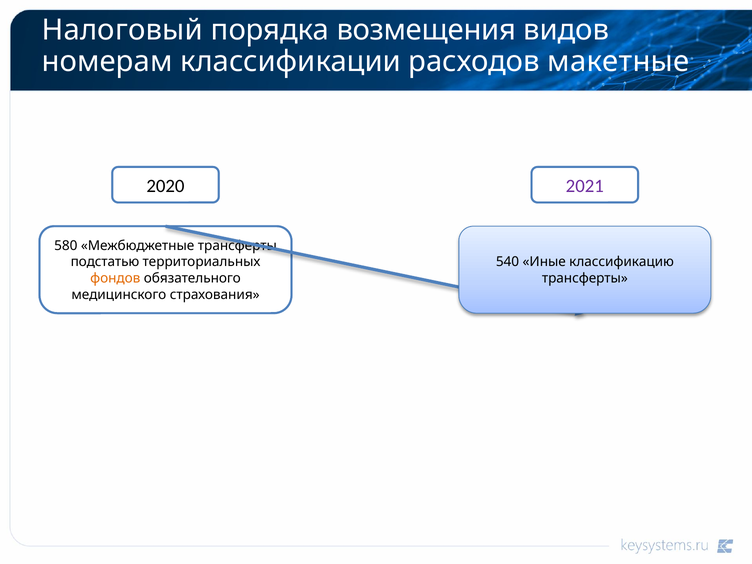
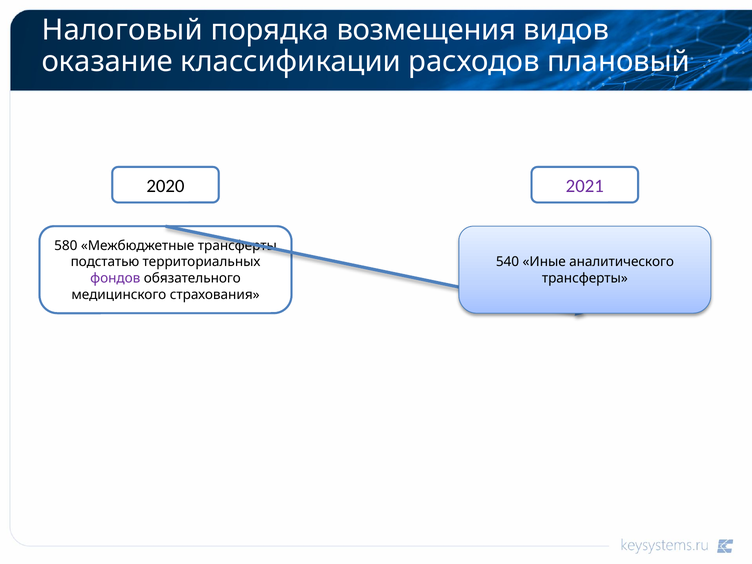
номерам: номерам -> оказание (107, 62)
макетные: макетные -> плановый (619, 62)
классификацию: классификацию -> аналитического (622, 262)
фондов colour: orange -> purple (115, 278)
